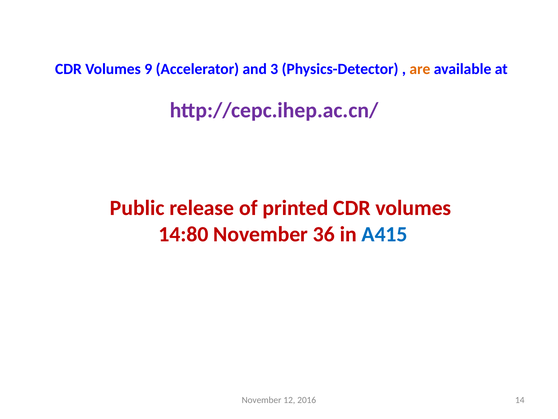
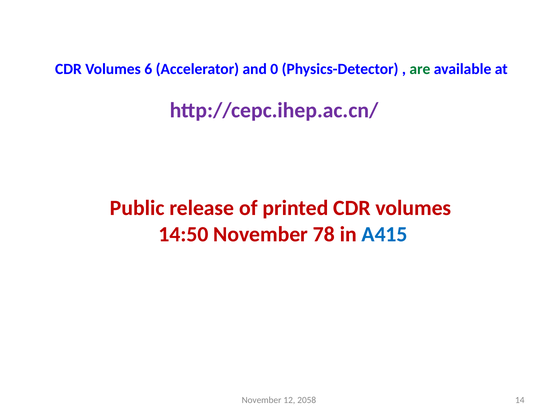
9: 9 -> 6 (148, 69)
3: 3 -> 0 (274, 69)
are colour: orange -> green (420, 69)
14:80: 14:80 -> 14:50 (183, 234)
36: 36 -> 78 (324, 234)
2016: 2016 -> 2058 (307, 400)
